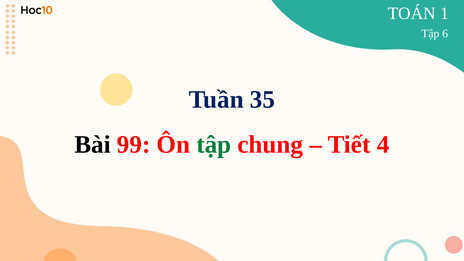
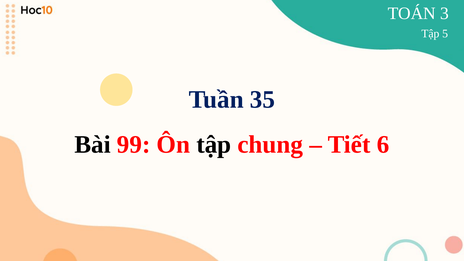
1: 1 -> 3 (444, 13)
6: 6 -> 5 (445, 34)
tập colour: green -> black (214, 145)
4: 4 -> 6 (383, 145)
